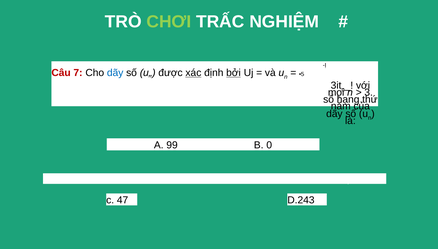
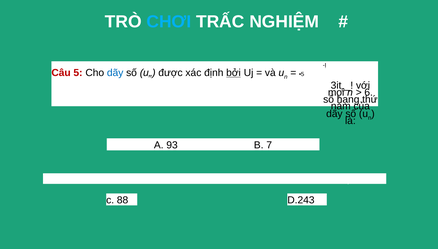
CHƠI colour: light green -> light blue (169, 22)
7: 7 -> 5 (78, 73)
xác underline: present -> none (193, 73)
3: 3 -> 6 (369, 93)
99: 99 -> 93 (172, 145)
0: 0 -> 7 (269, 145)
47: 47 -> 88 (123, 200)
